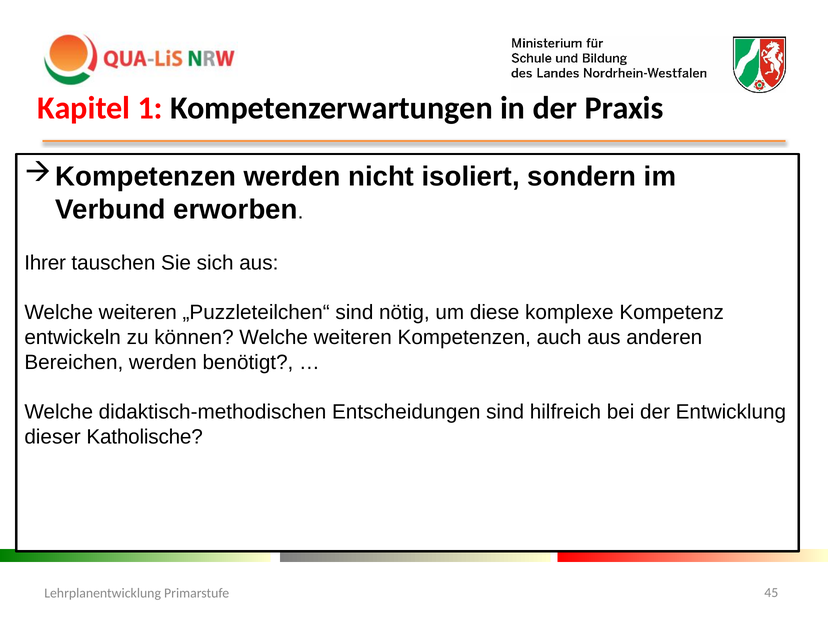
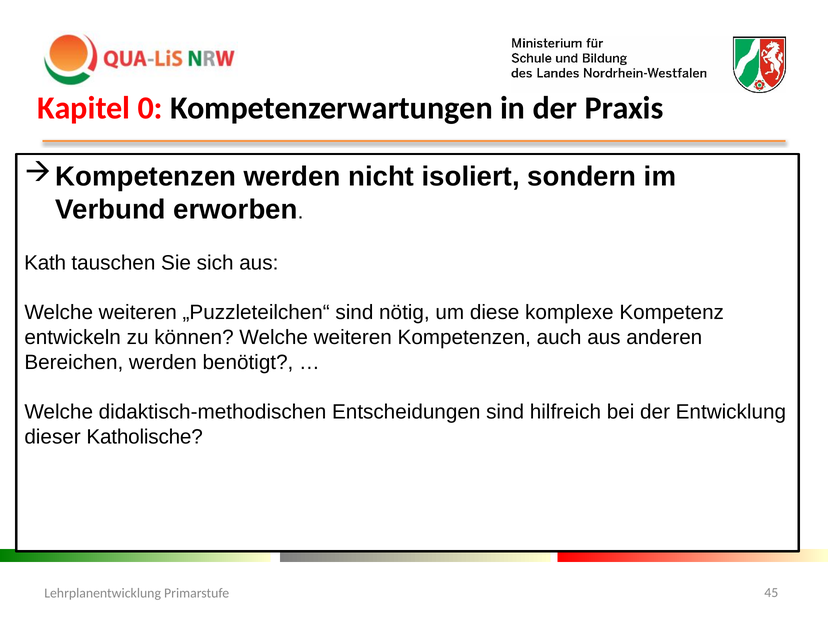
1: 1 -> 0 (150, 108)
Ihrer: Ihrer -> Kath (45, 263)
